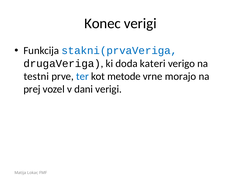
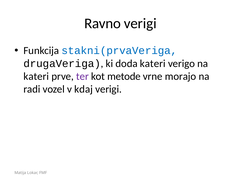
Konec: Konec -> Ravno (103, 23)
testni: testni -> kateri (36, 76)
ter colour: blue -> purple (82, 76)
prej: prej -> radi (32, 89)
dani: dani -> kdaj (84, 89)
